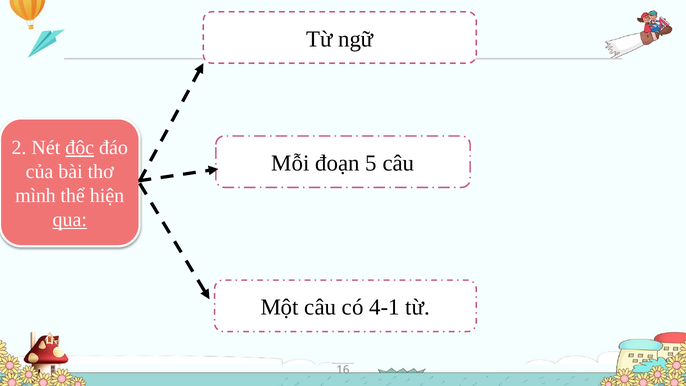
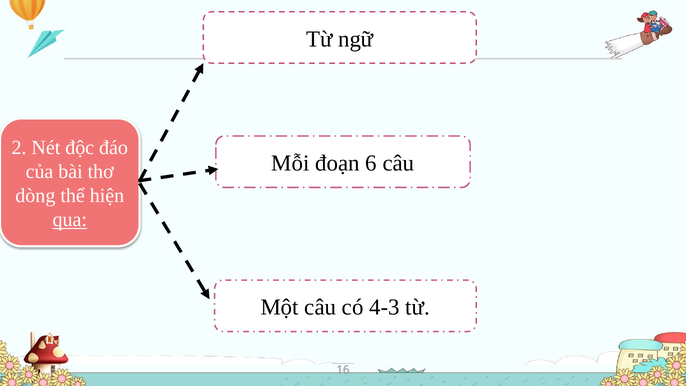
độc underline: present -> none (80, 148)
5: 5 -> 6 (371, 163)
mình: mình -> dòng (35, 196)
4-1: 4-1 -> 4-3 (384, 307)
